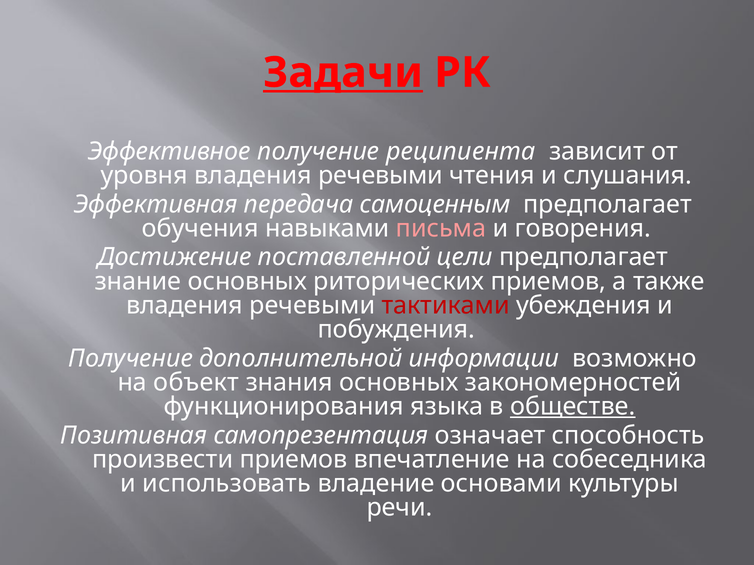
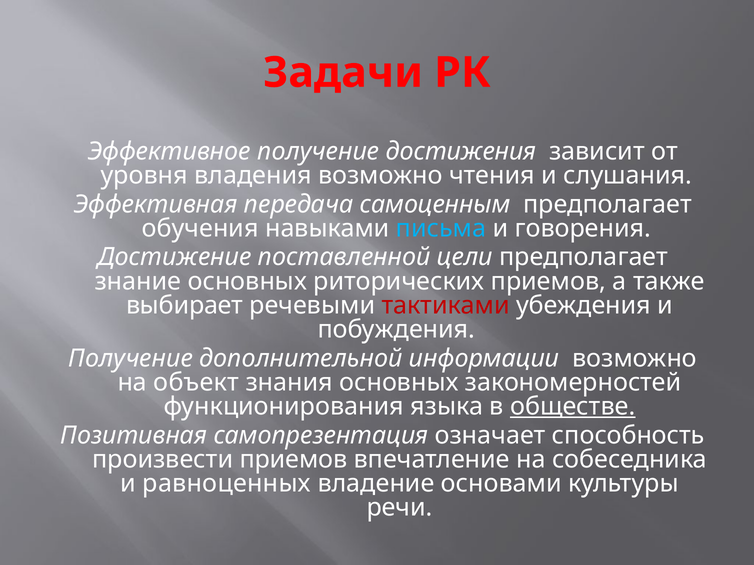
Задачи underline: present -> none (343, 73)
реципиента: реципиента -> достижения (461, 151)
уровня владения речевыми: речевыми -> возможно (380, 176)
письма colour: pink -> light blue (441, 229)
владения: владения -> выбирает (185, 306)
использовать: использовать -> равноценных (227, 484)
